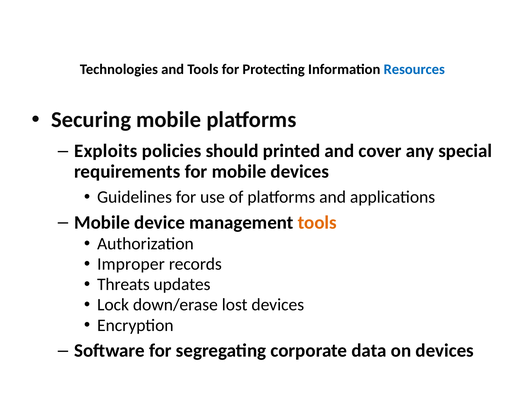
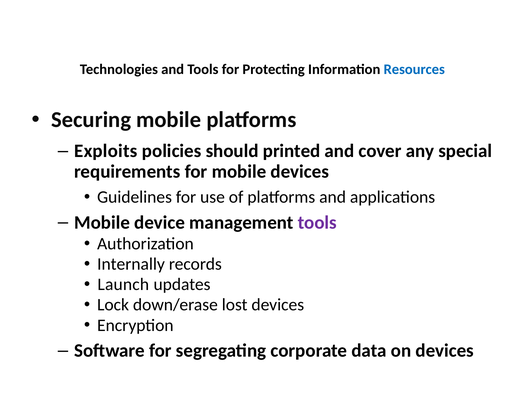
tools colour: orange -> purple (317, 222)
Improper: Improper -> Internally (131, 264)
Threats: Threats -> Launch (123, 284)
